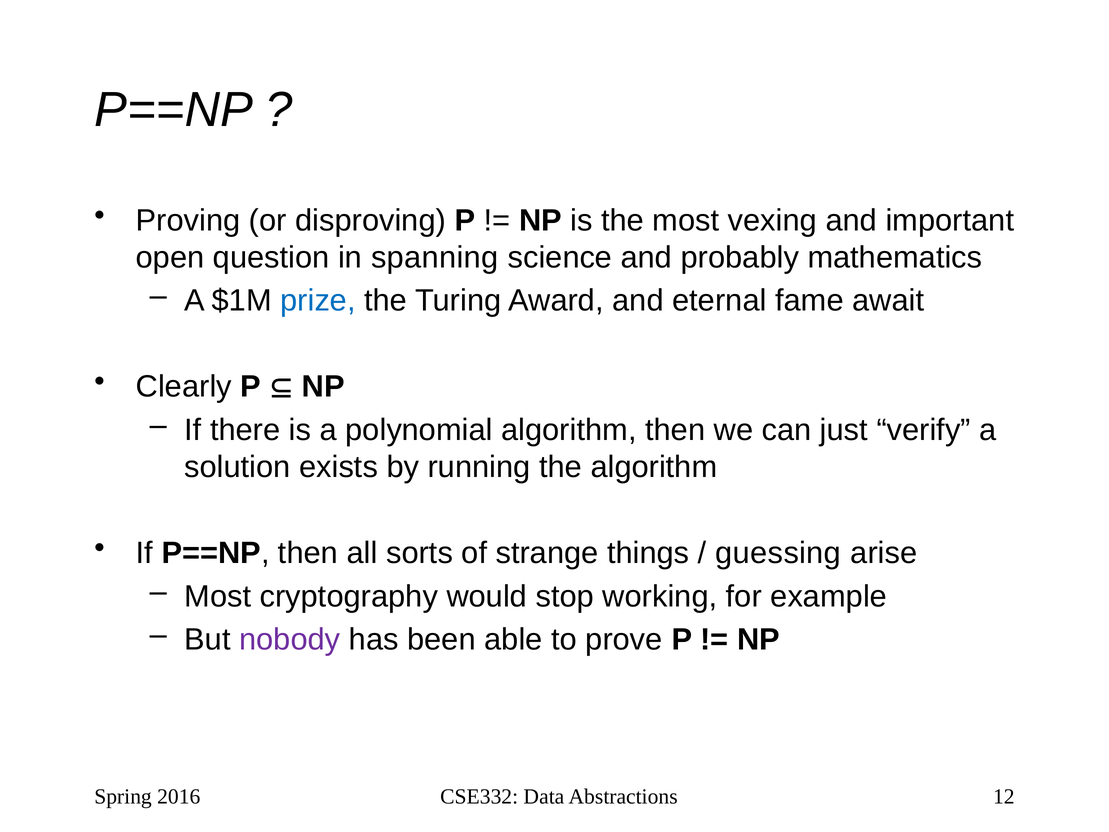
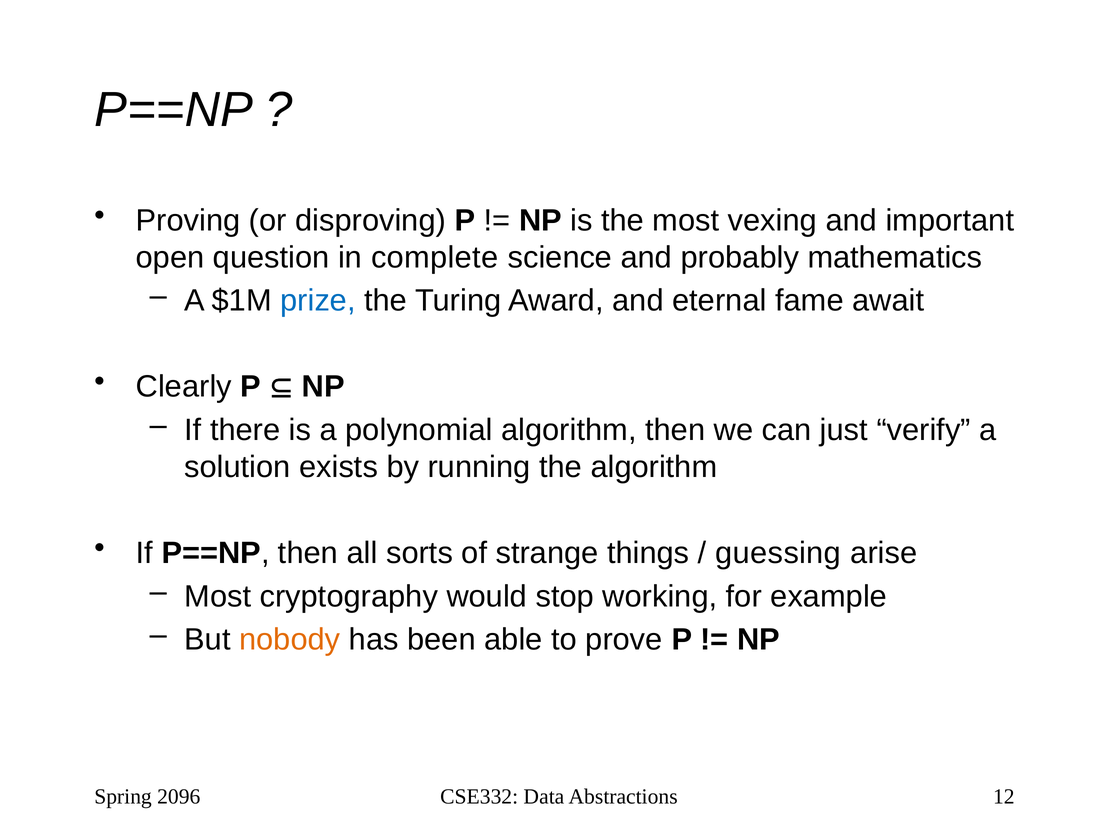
spanning: spanning -> complete (435, 257)
nobody colour: purple -> orange (290, 639)
2016: 2016 -> 2096 (179, 796)
